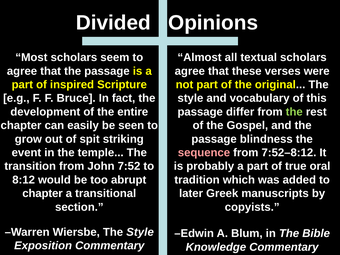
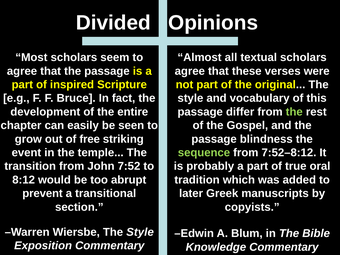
spit: spit -> free (90, 139)
sequence colour: pink -> light green (204, 153)
chapter: chapter -> prevent (43, 193)
